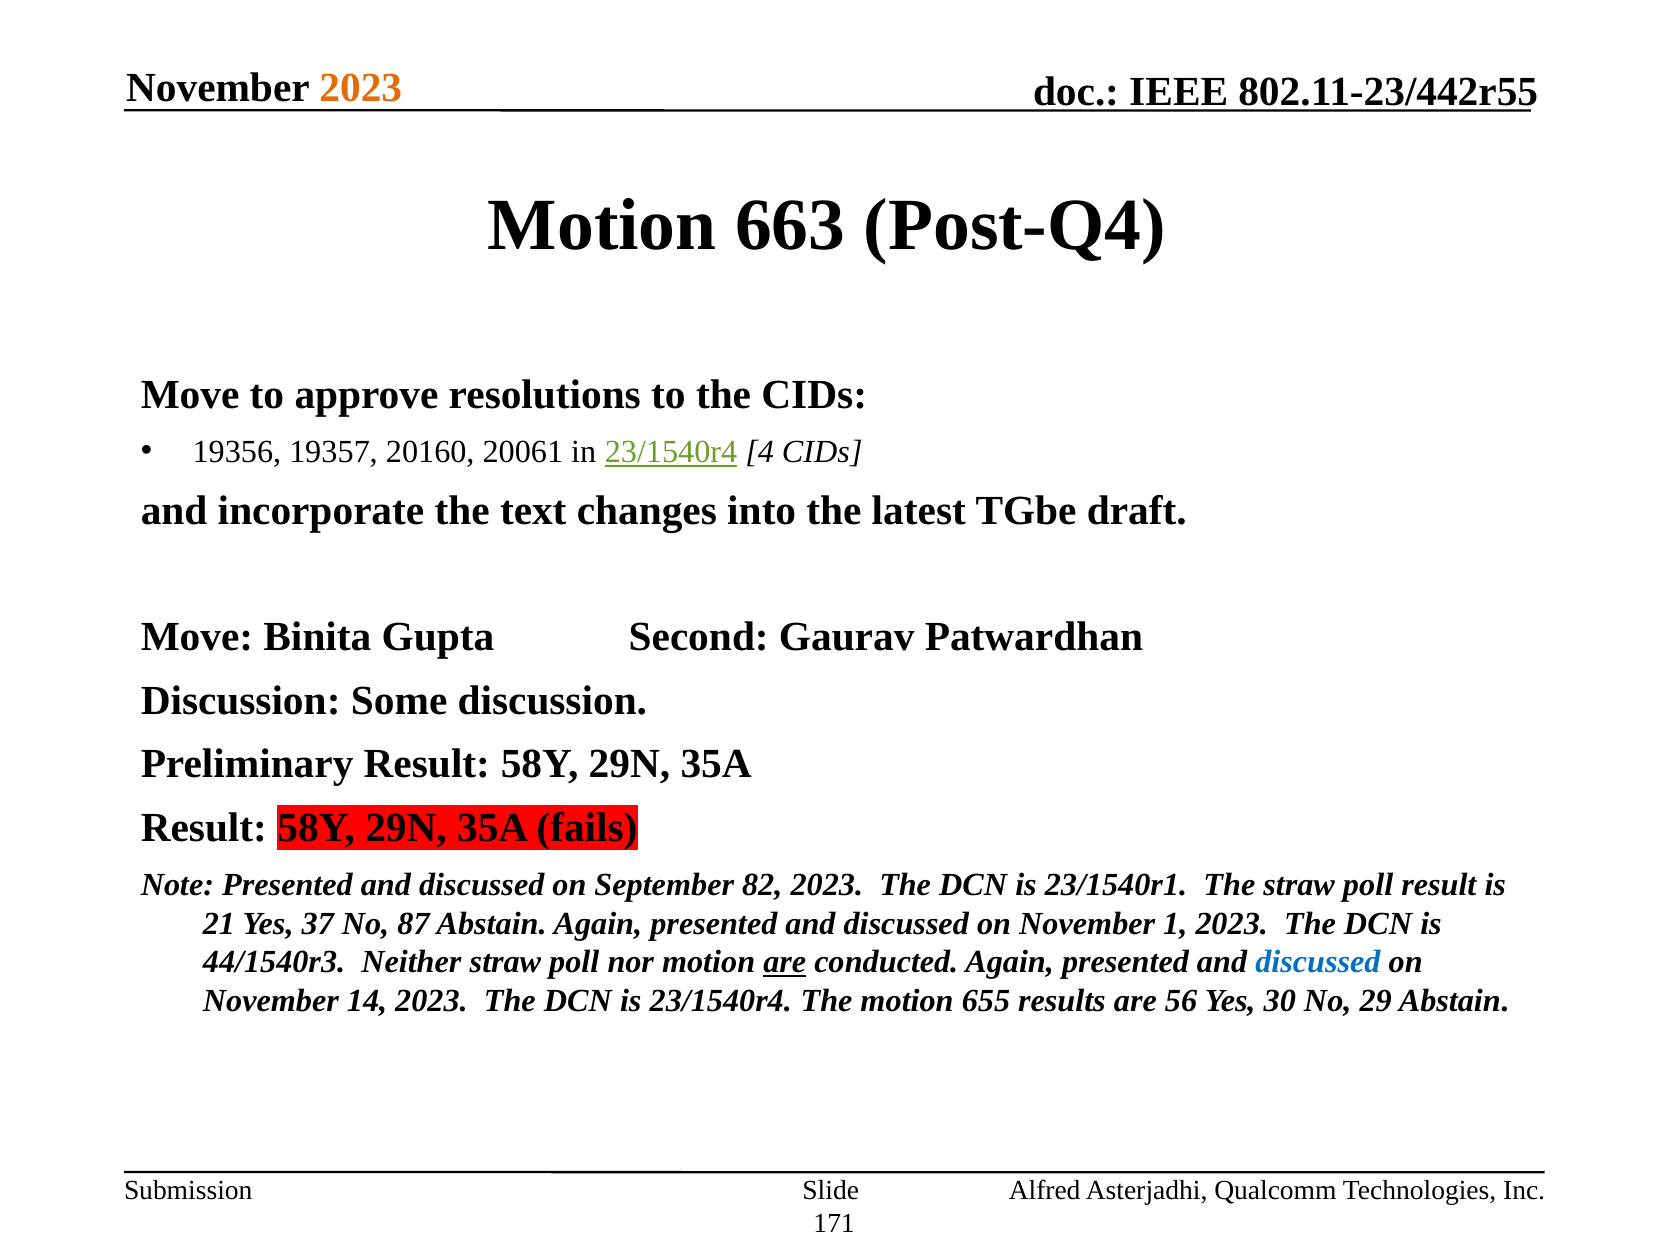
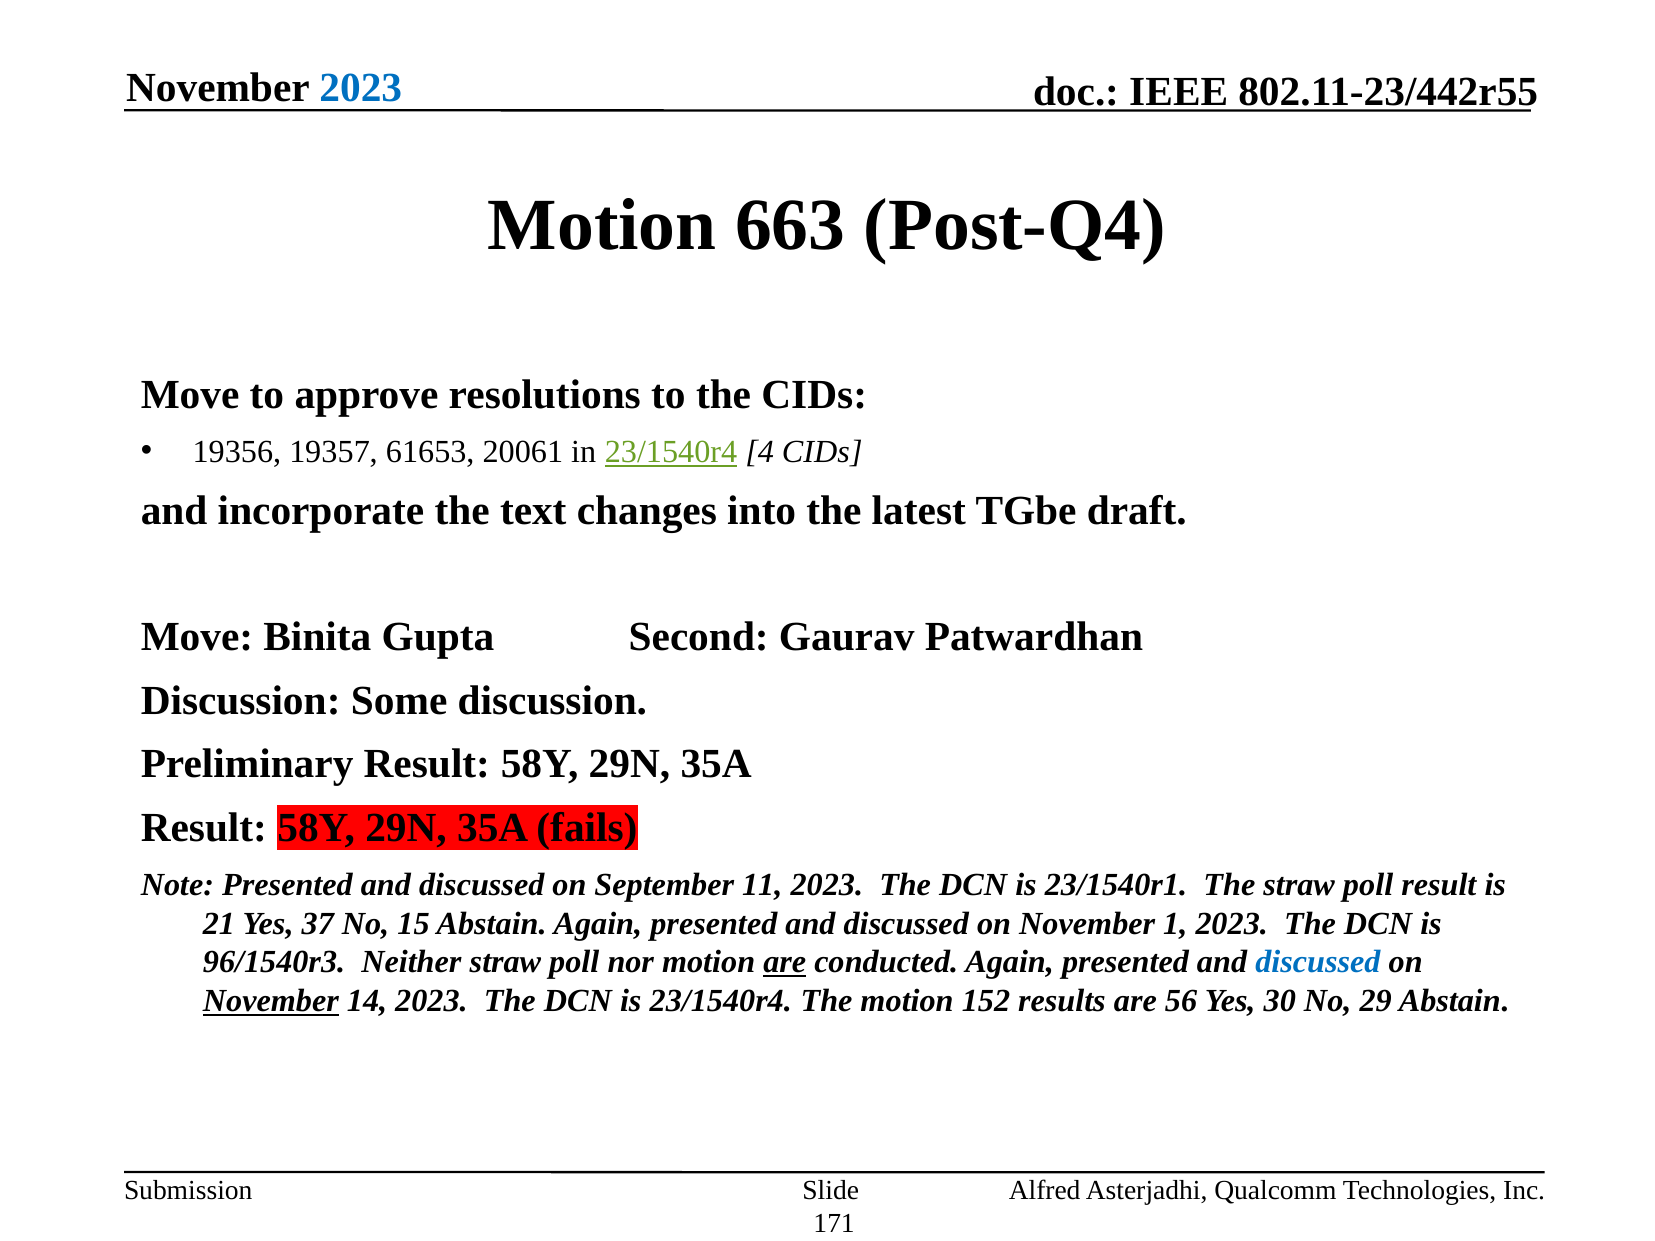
2023 colour: orange -> blue (361, 88)
20160: 20160 -> 61653 (430, 452)
82: 82 -> 11 (762, 885)
87: 87 -> 15 (414, 924)
44/1540r3: 44/1540r3 -> 96/1540r3 (274, 962)
November underline: none -> present (271, 1001)
655: 655 -> 152 (986, 1001)
